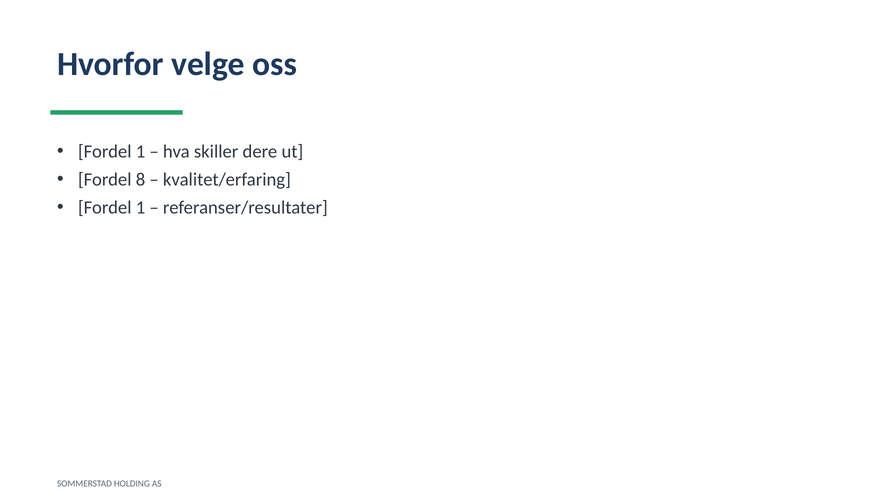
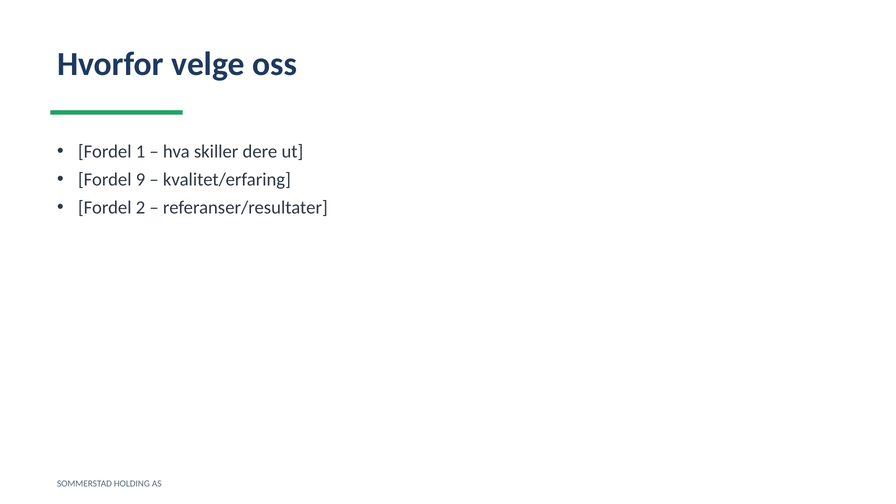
8: 8 -> 9 (141, 180)
1: 1 -> 2 (141, 208)
